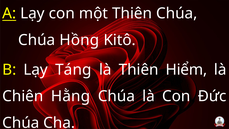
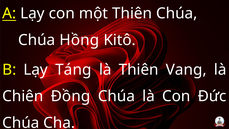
Hiểm: Hiểm -> Vang (186, 70)
Hằng: Hằng -> Đồng (71, 96)
